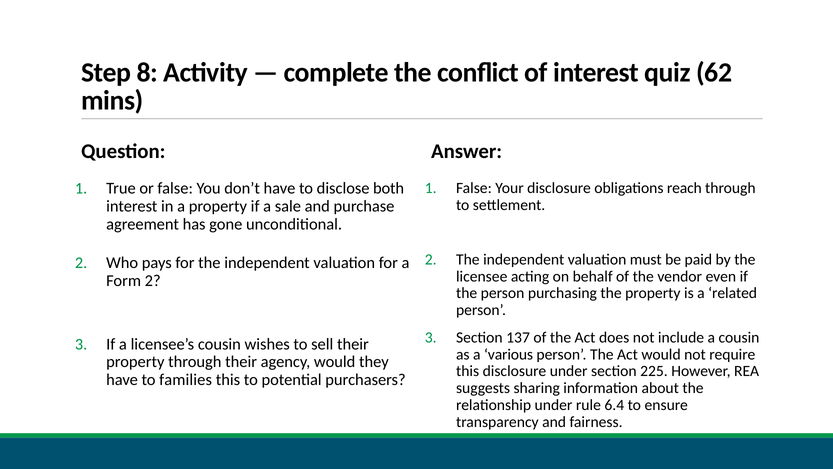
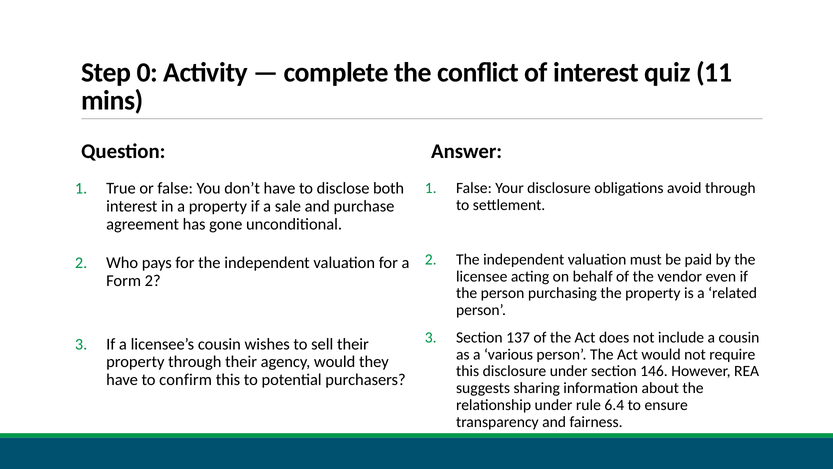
8: 8 -> 0 (147, 72)
62: 62 -> 11 (714, 72)
reach: reach -> avoid (684, 188)
225: 225 -> 146 (654, 371)
families: families -> confirm (186, 379)
